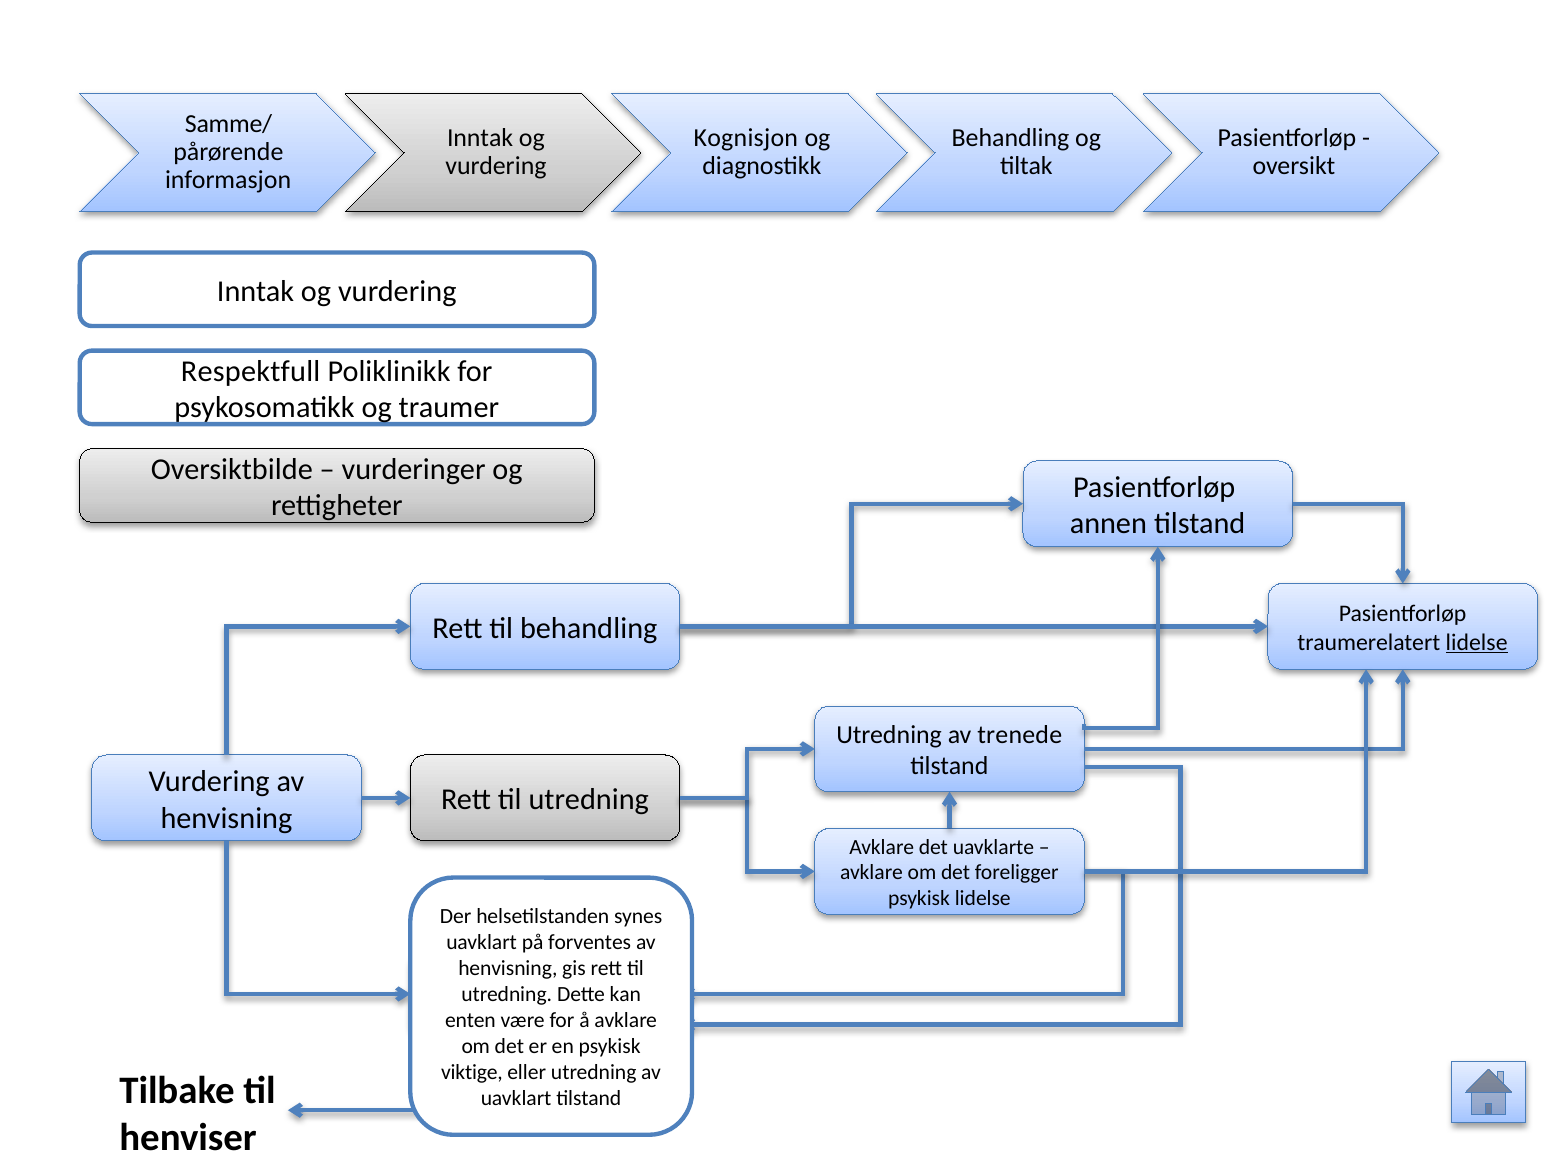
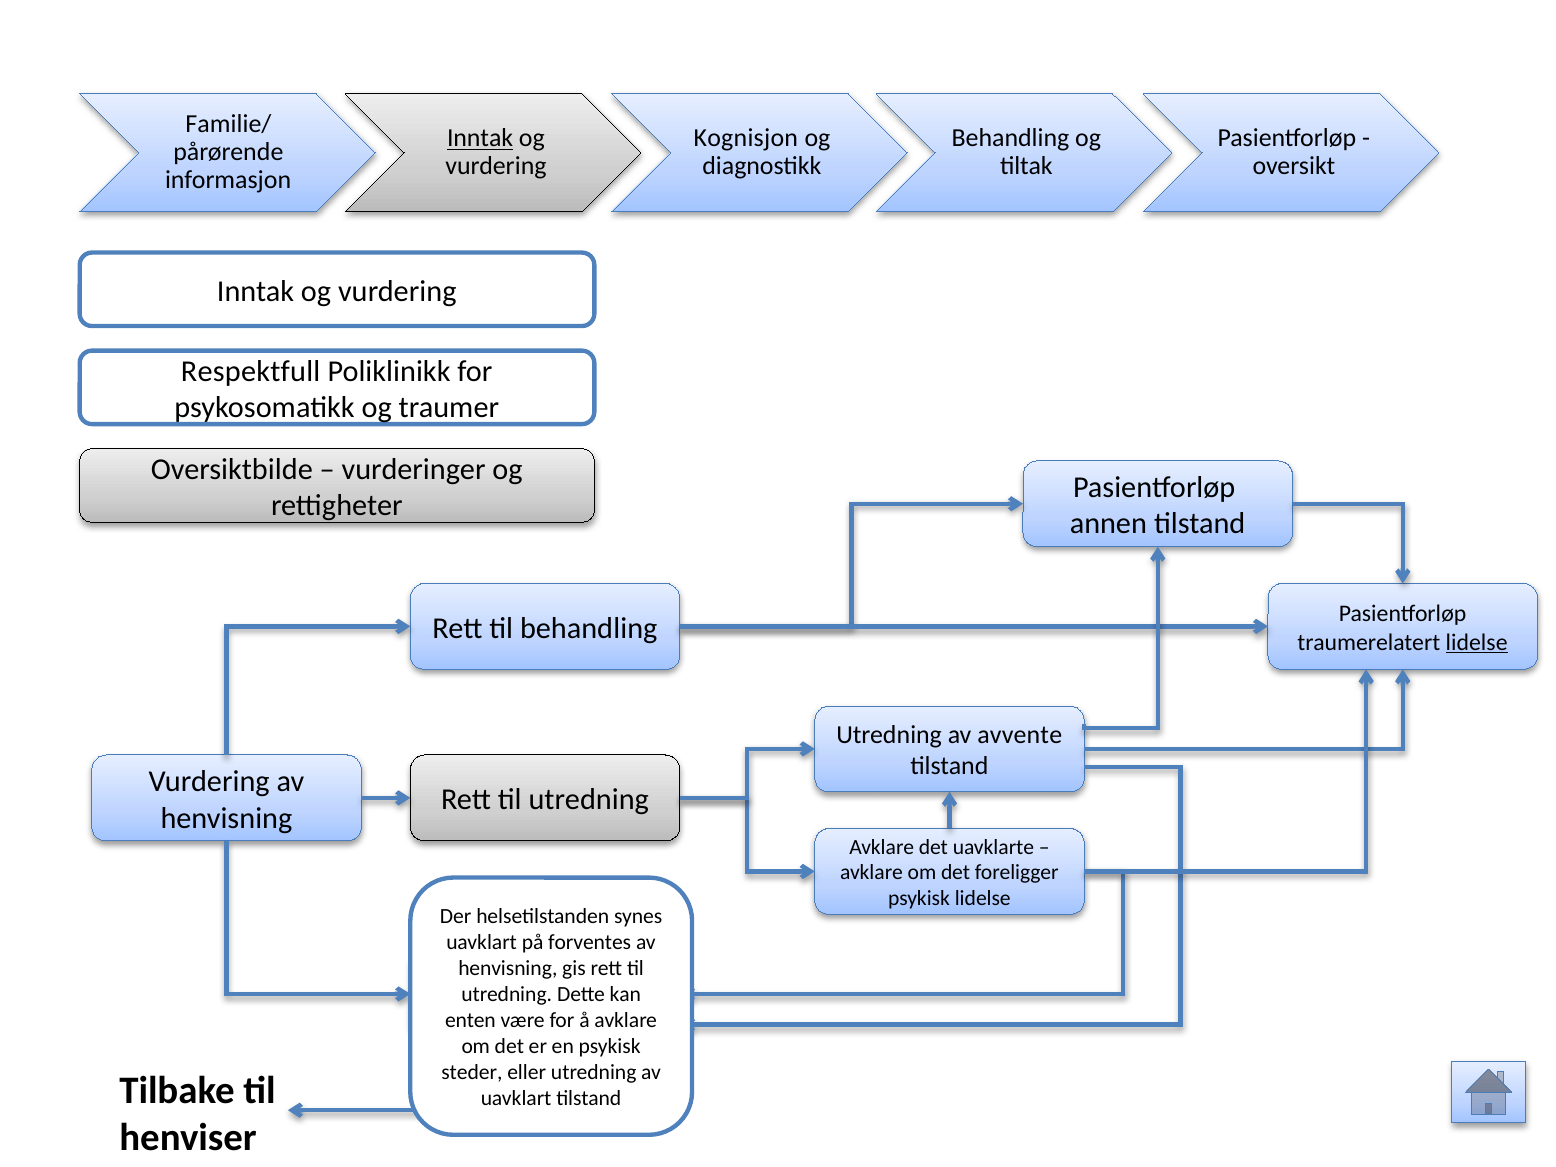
Samme/: Samme/ -> Familie/ (228, 124)
Inntak underline: none -> present (480, 138)
trenede: trenede -> avvente (1020, 735)
viktige: viktige -> steder (472, 1073)
